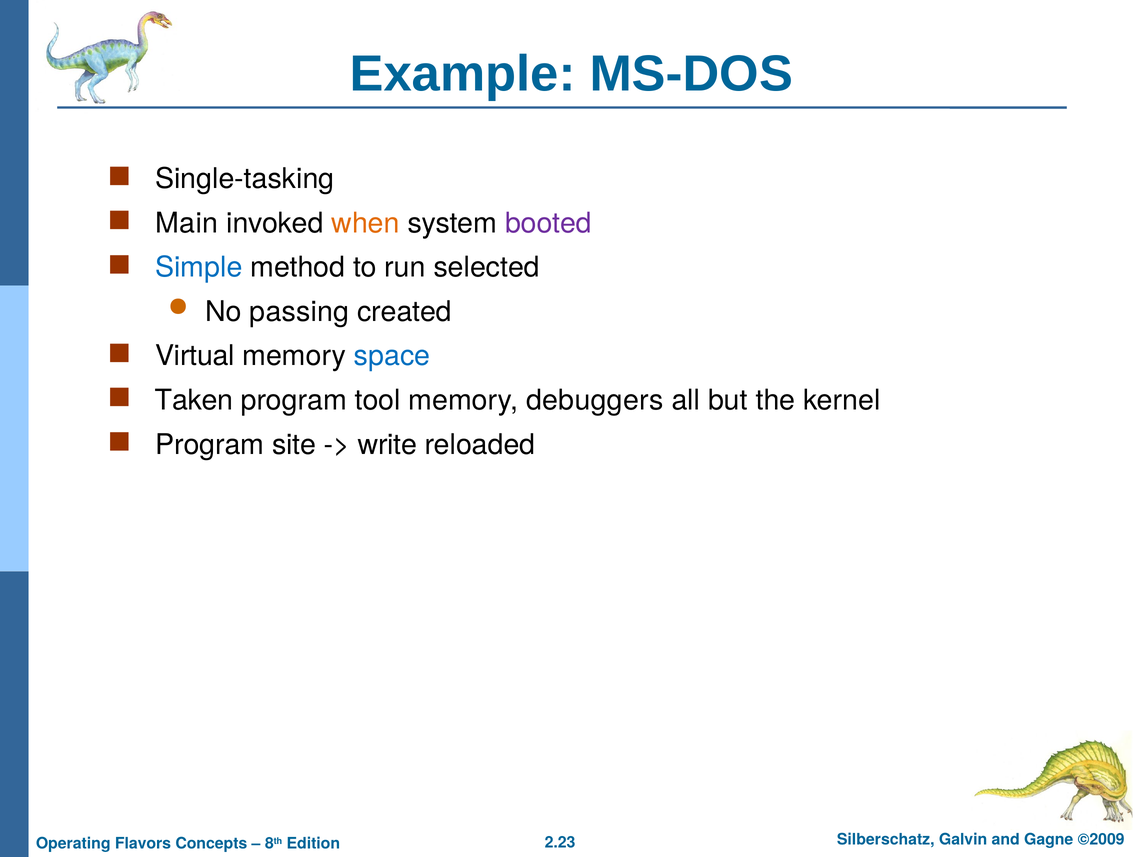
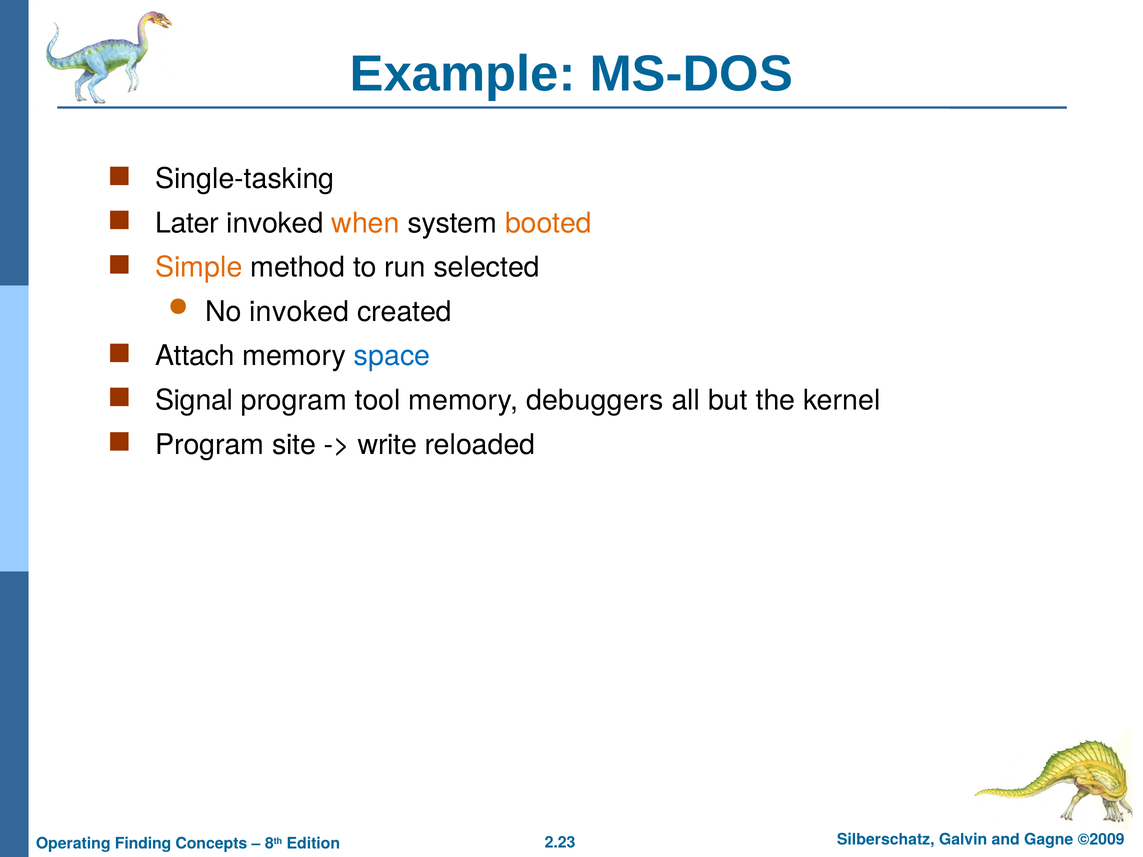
Main: Main -> Later (187, 223)
booted colour: purple -> orange (548, 223)
Simple colour: blue -> orange (199, 268)
No passing: passing -> invoked (299, 312)
Virtual: Virtual -> Attach (195, 356)
Taken: Taken -> Signal (194, 400)
Flavors: Flavors -> Finding (143, 844)
